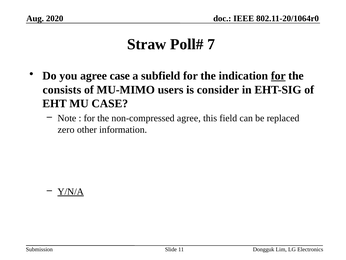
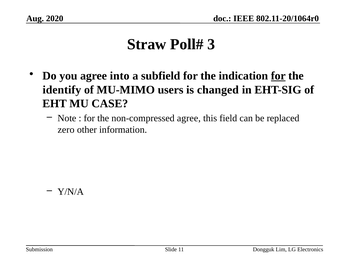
7: 7 -> 3 (211, 44)
agree case: case -> into (120, 76)
consists: consists -> identify (62, 90)
consider: consider -> changed (218, 90)
Y/N/A underline: present -> none (71, 191)
